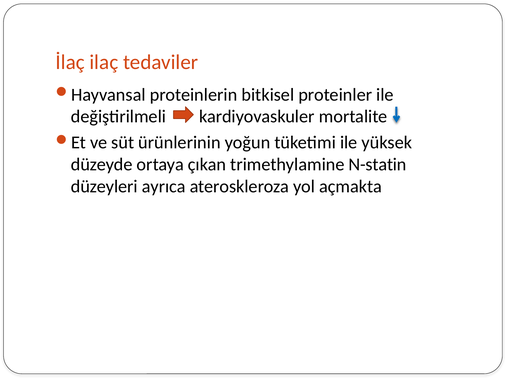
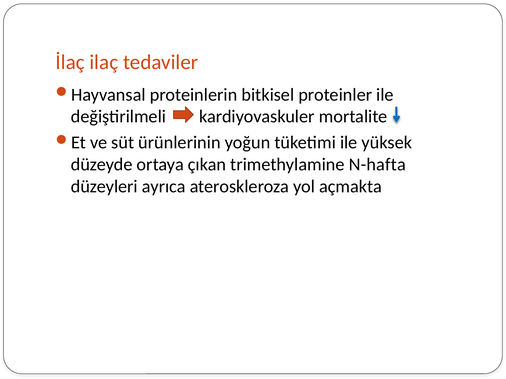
N-statin: N-statin -> N-hafta (377, 165)
